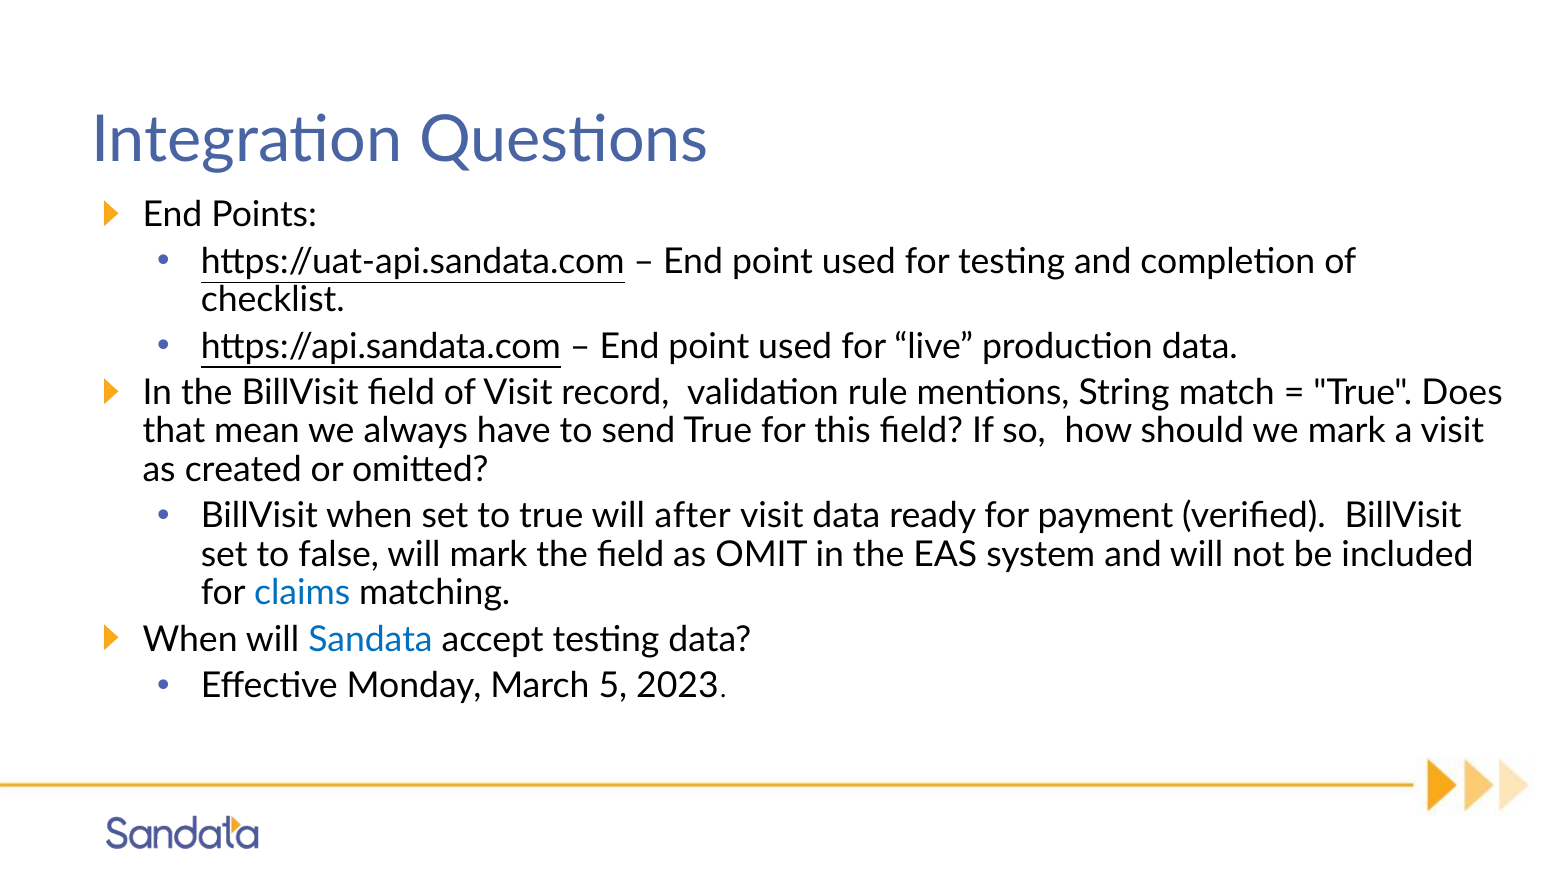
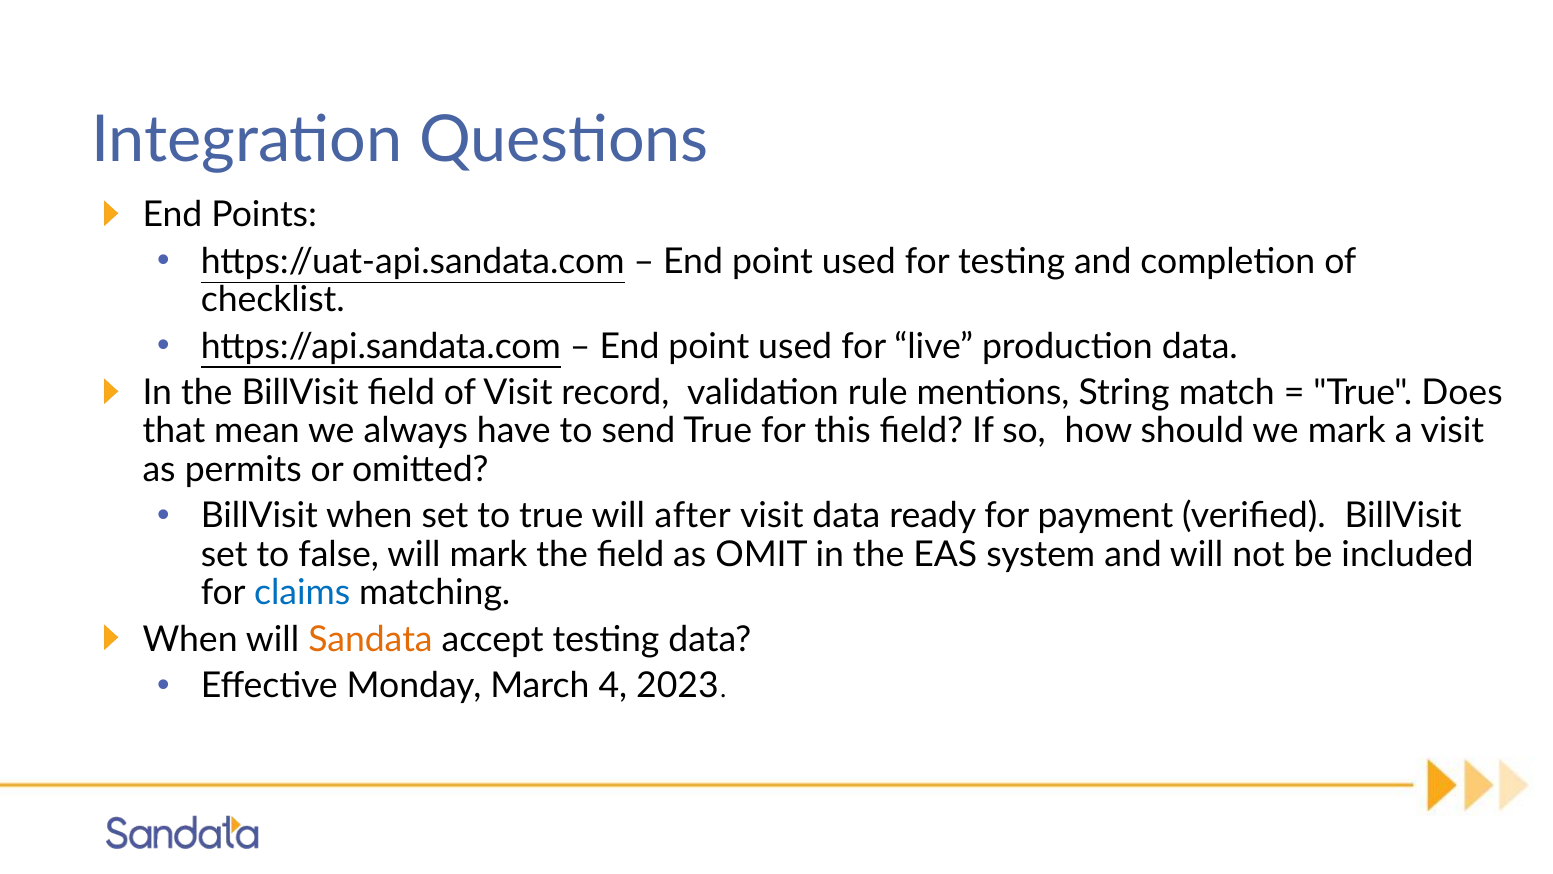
created: created -> permits (243, 469)
Sandata colour: blue -> orange (370, 639)
5: 5 -> 4 (613, 685)
